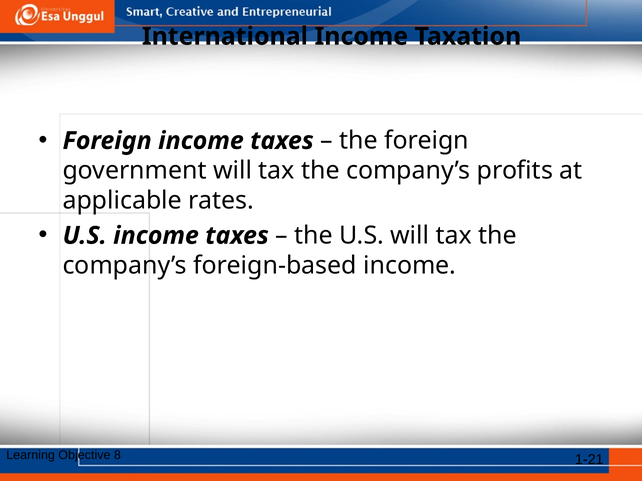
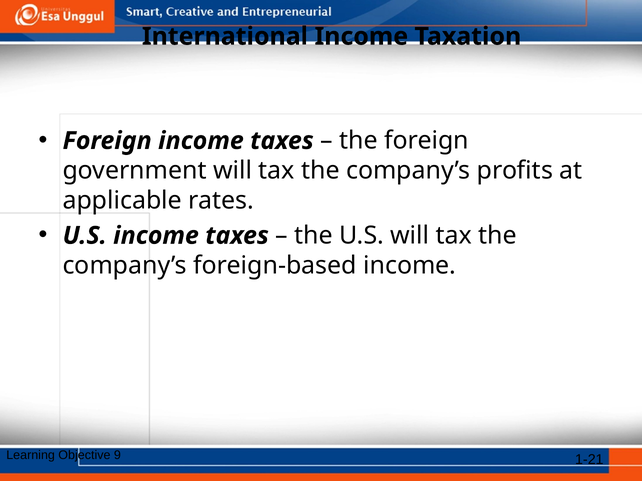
8: 8 -> 9 (117, 456)
